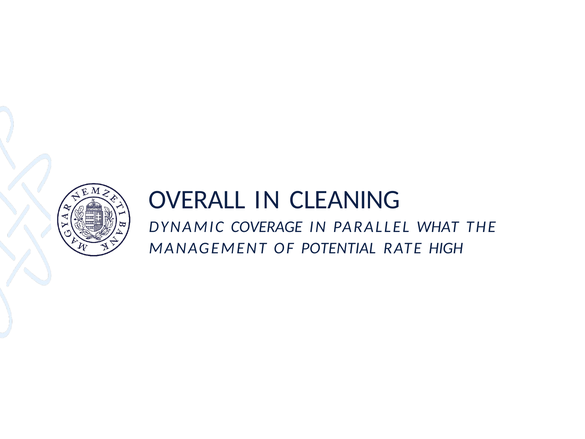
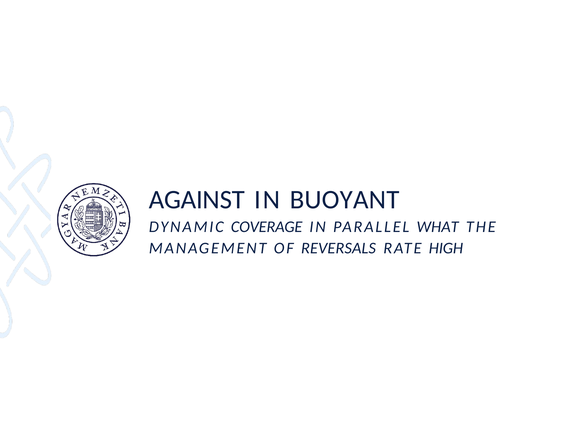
OVERALL: OVERALL -> AGAINST (197, 199)
CLEANING: CLEANING -> BUOYANT (345, 199)
POTENTIAL: POTENTIAL -> REVERSALS (338, 248)
